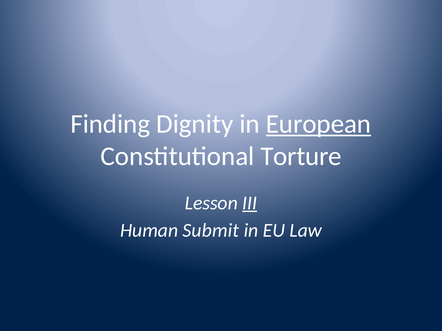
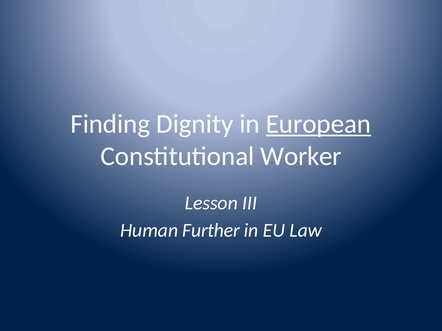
Torture: Torture -> Worker (301, 157)
III underline: present -> none (250, 203)
Submit: Submit -> Further (211, 231)
